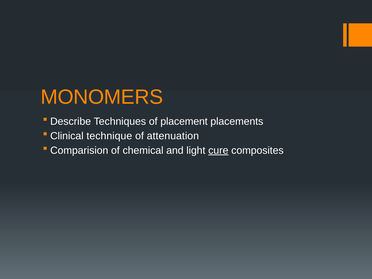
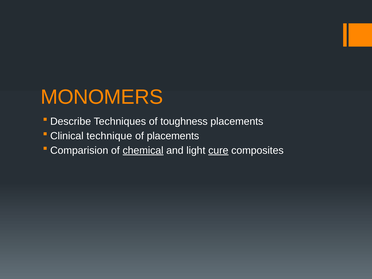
placement: placement -> toughness (184, 121)
of attenuation: attenuation -> placements (173, 136)
chemical underline: none -> present (143, 150)
